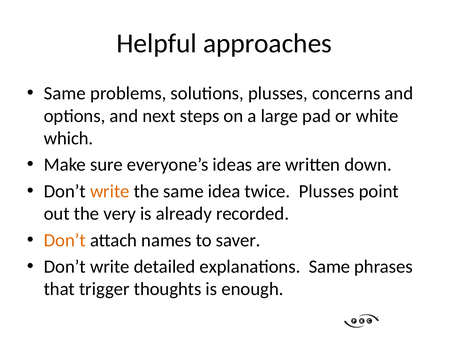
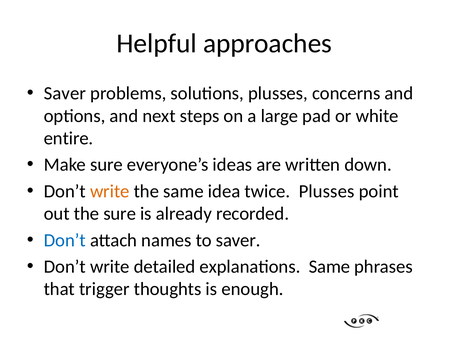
Same: Same -> Saver (65, 93)
which: which -> entire (69, 138)
the very: very -> sure (120, 214)
Don’t colour: orange -> blue (65, 240)
